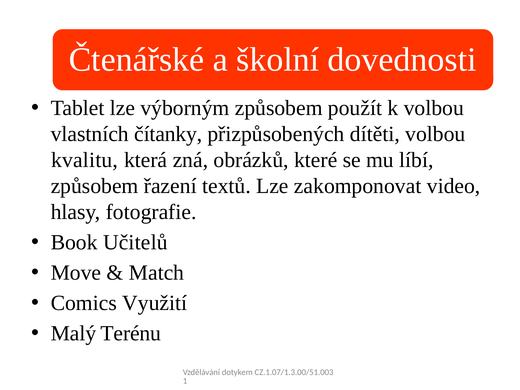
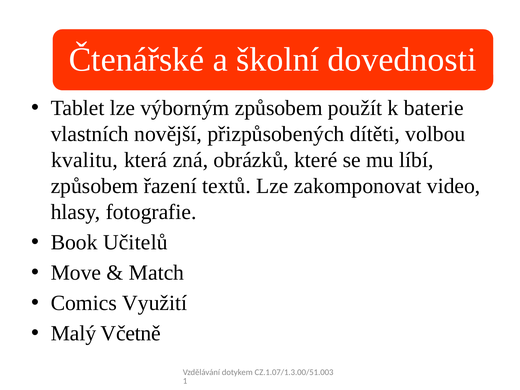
k volbou: volbou -> baterie (434, 108)
čítanky: čítanky -> novější (168, 134)
Terénu: Terénu -> Včetně (131, 333)
